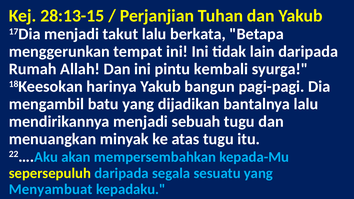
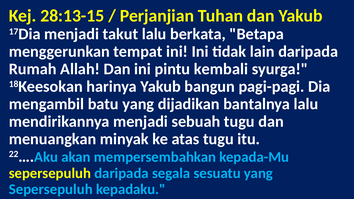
Menyambuat: Menyambuat -> Sepersepuluh (51, 189)
